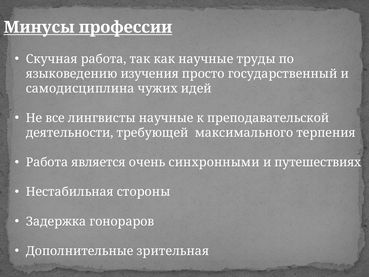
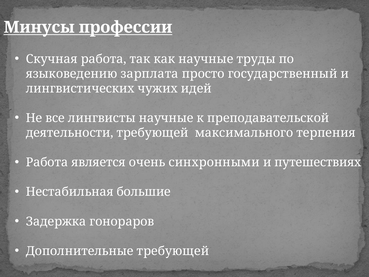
изучения: изучения -> зарплата (150, 74)
самодисциплина: самодисциплина -> лингвистических (80, 88)
стороны: стороны -> большие (144, 192)
Дополнительные зрительная: зрительная -> требующей (173, 251)
